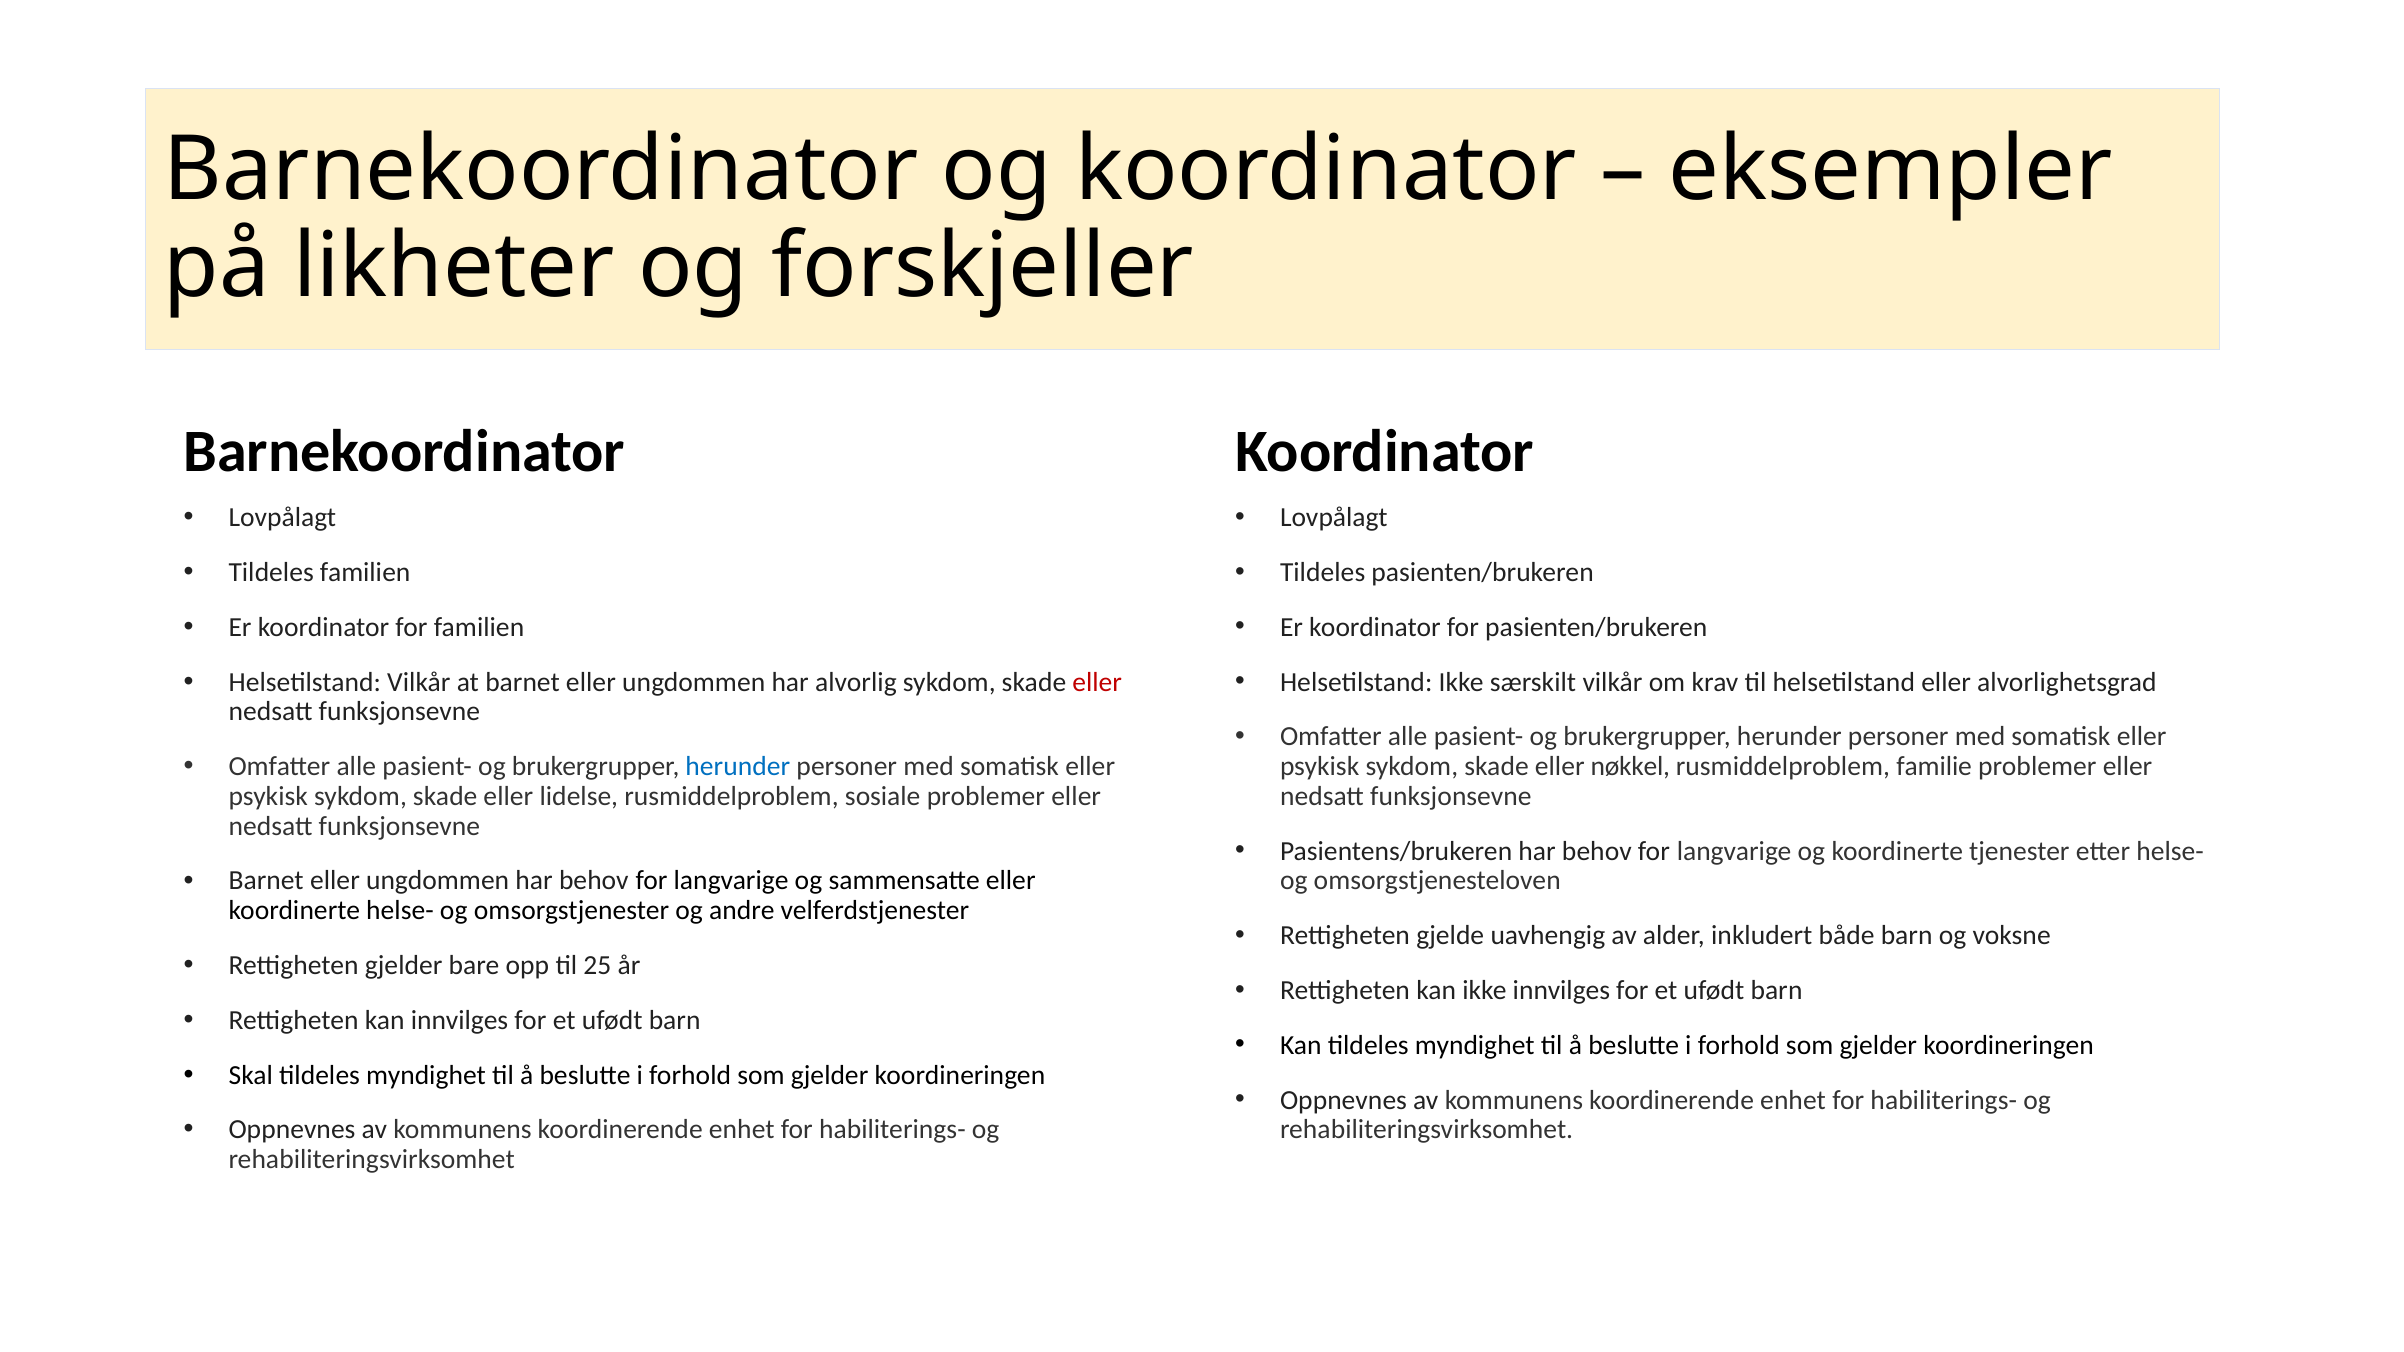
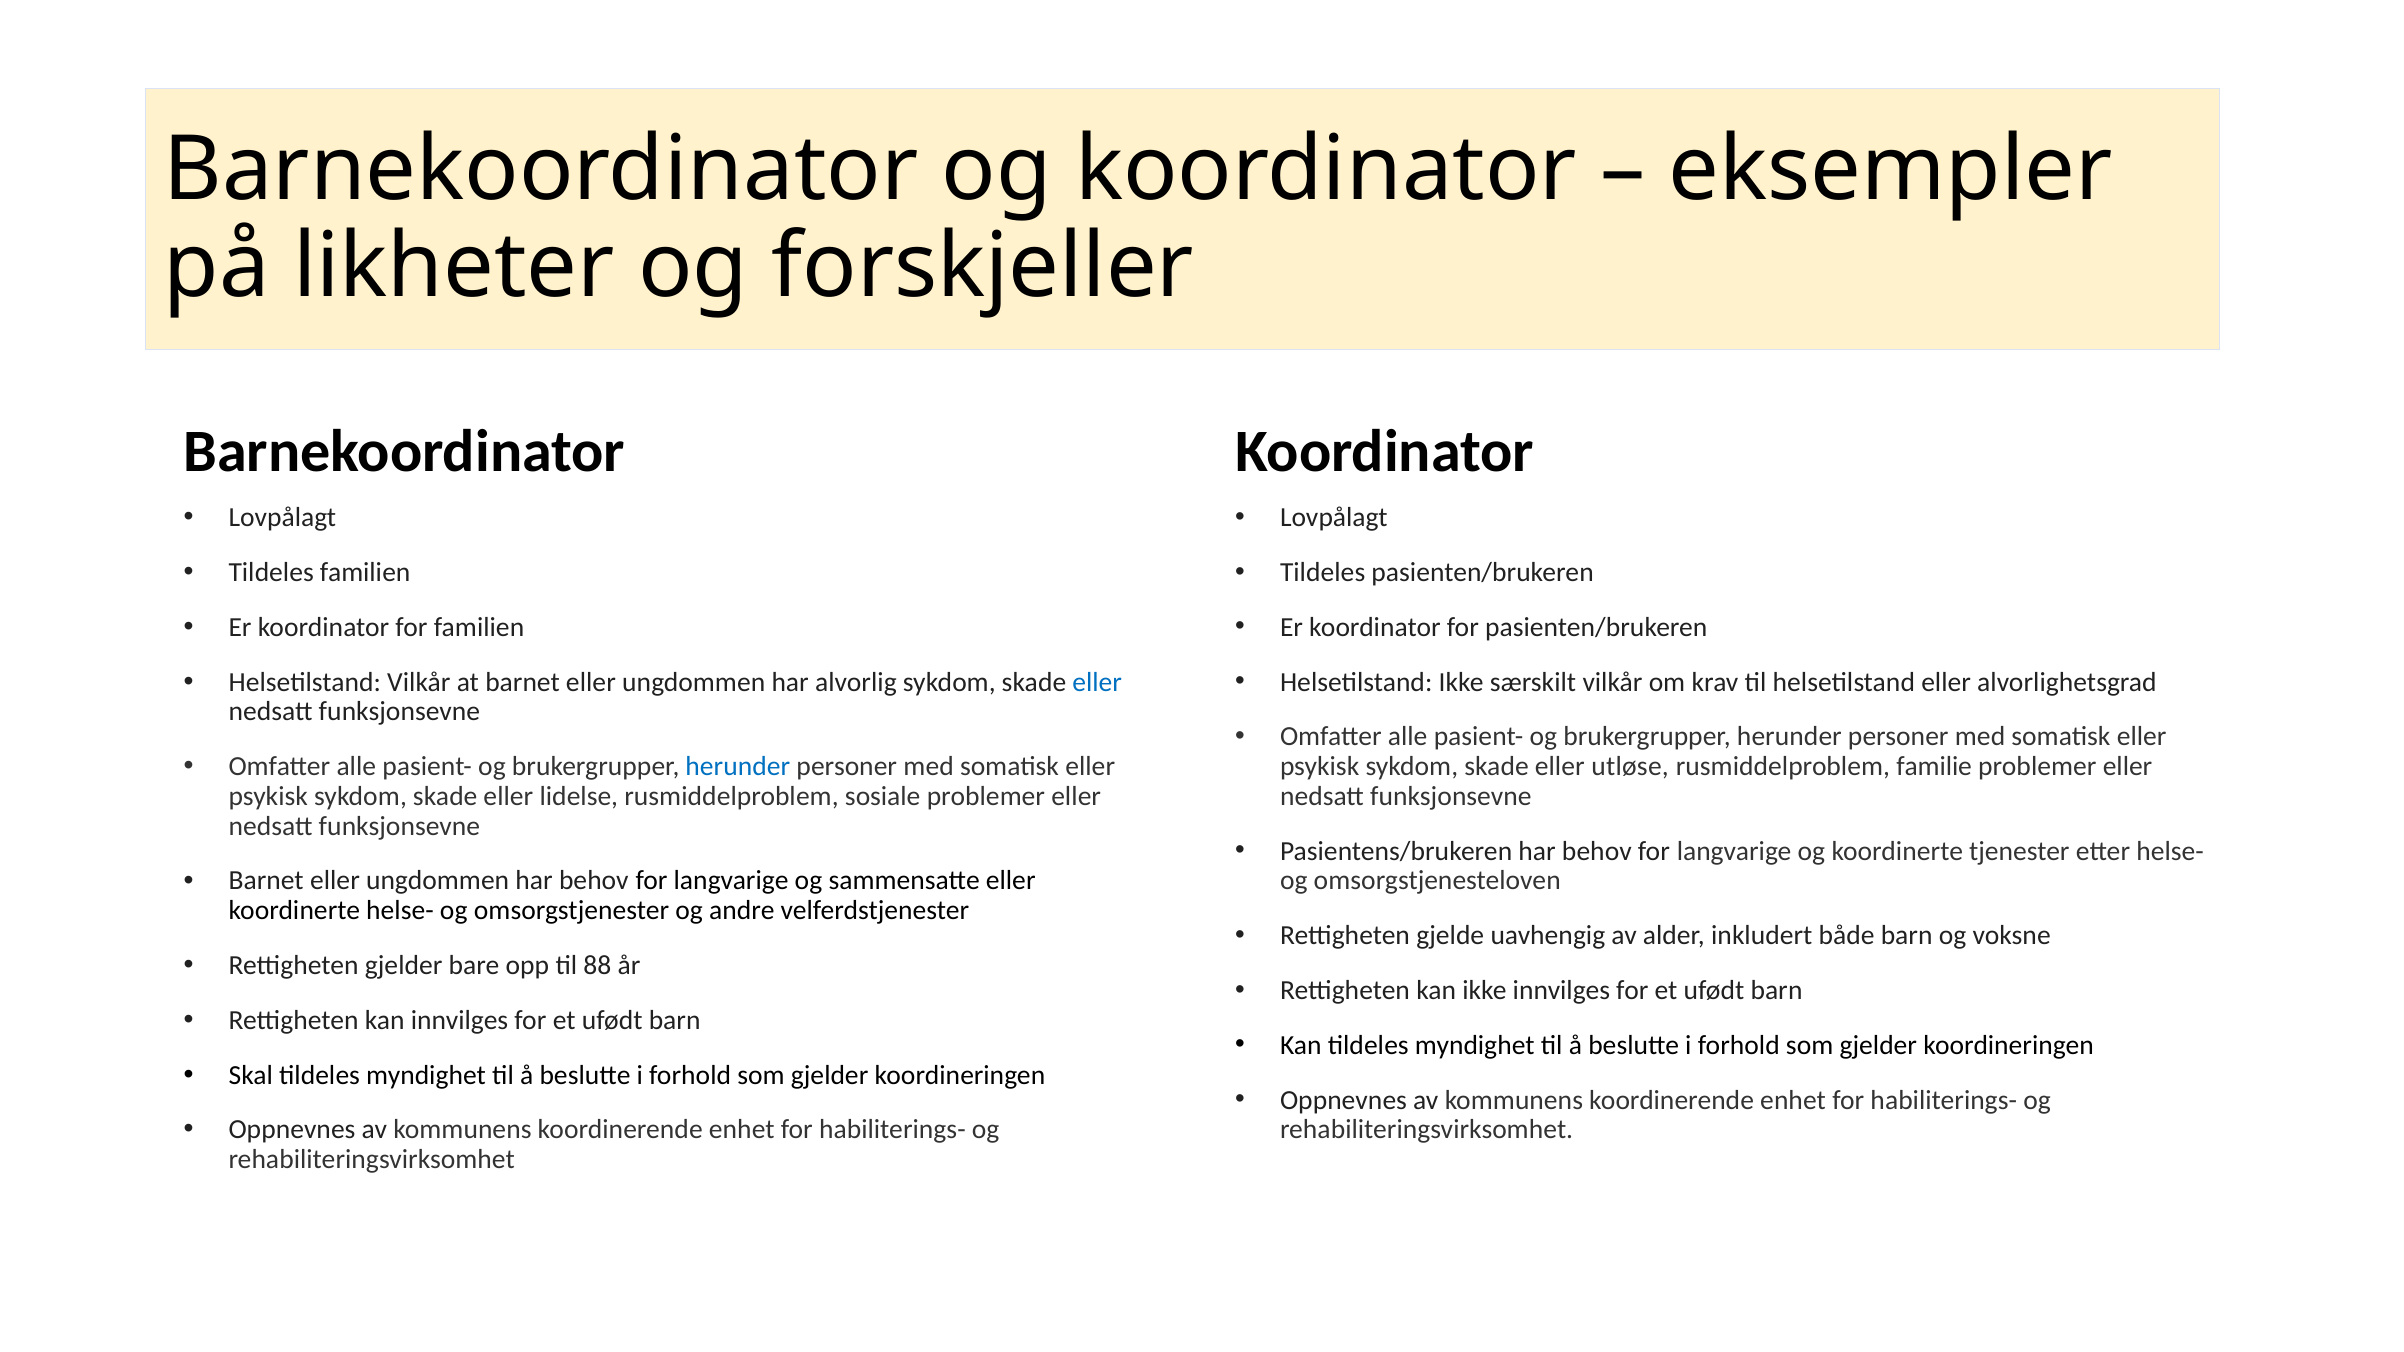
eller colour: red -> blue (1097, 682)
nøkkel: nøkkel -> utløse (1630, 767)
25: 25 -> 88 (597, 966)
